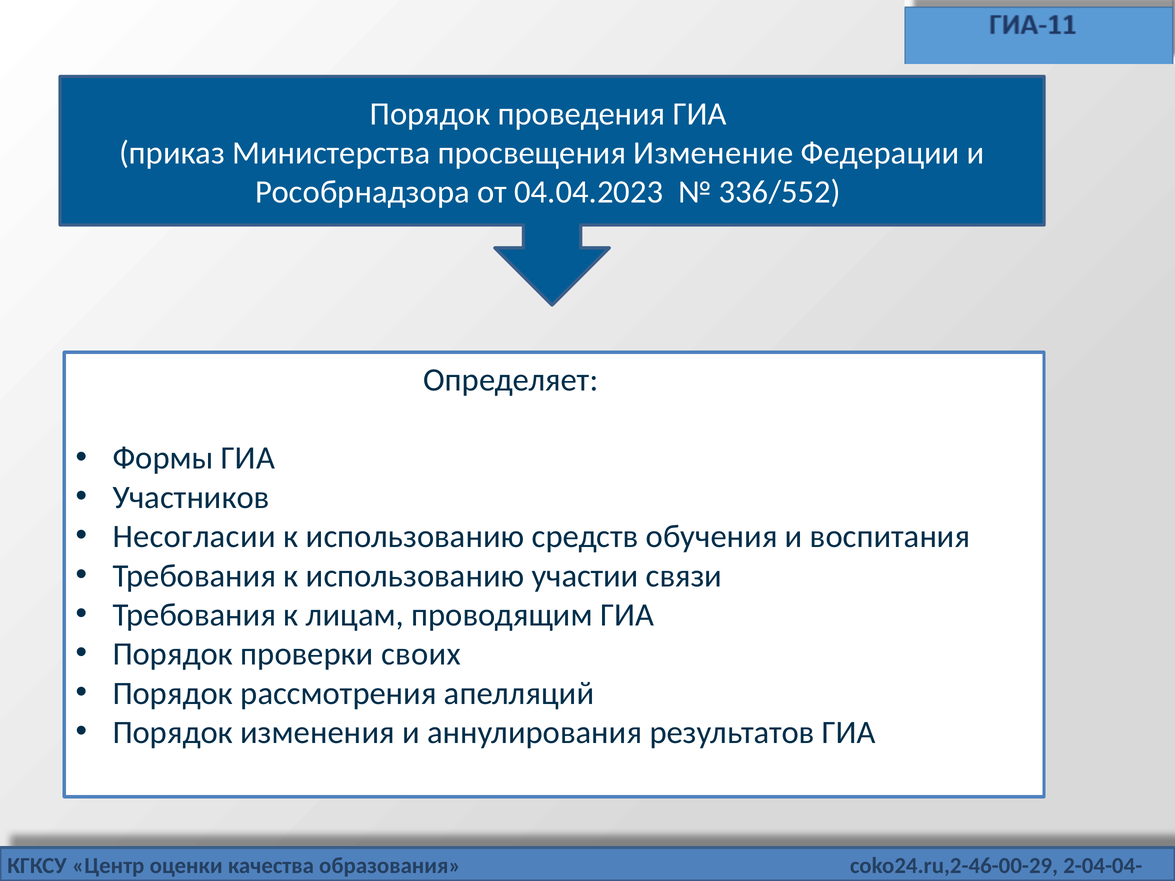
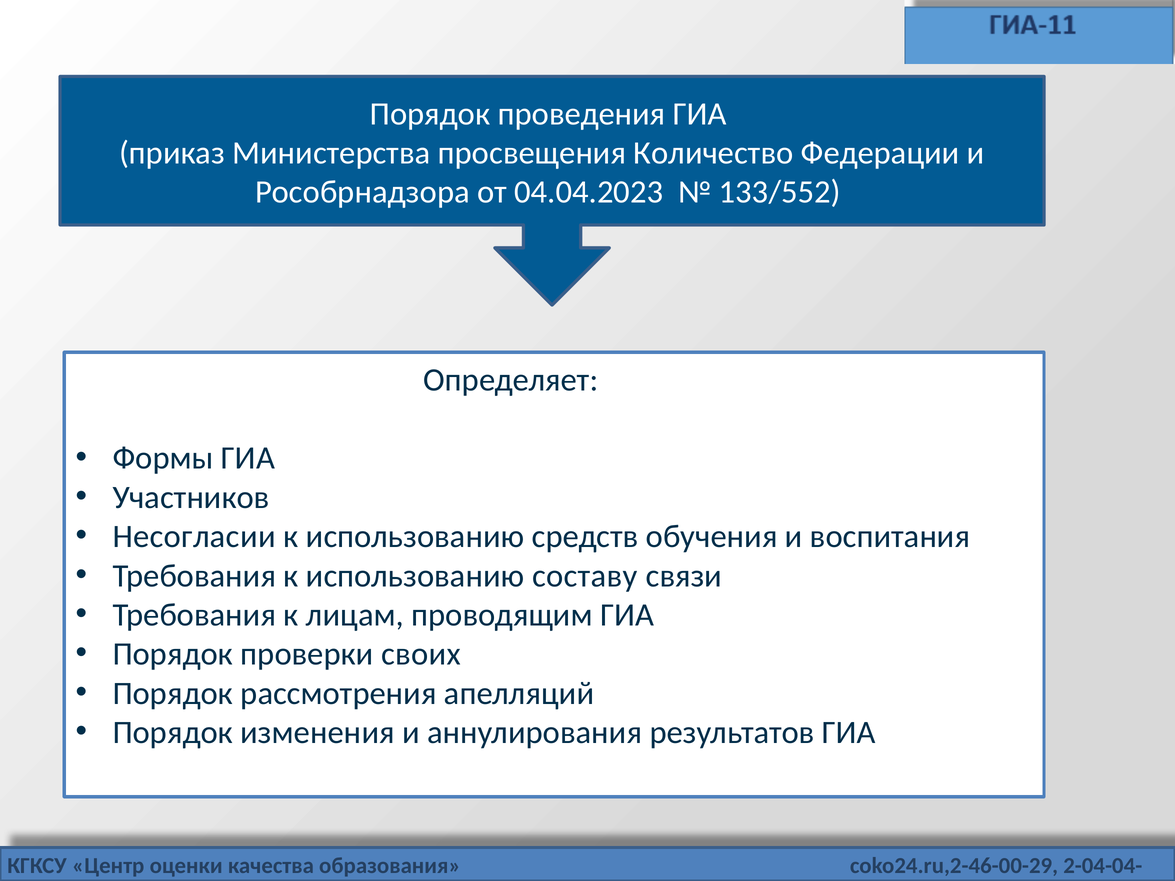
Изменение: Изменение -> Количество (713, 153)
336/552: 336/552 -> 133/552 (780, 192)
участии: участии -> составу (585, 576)
